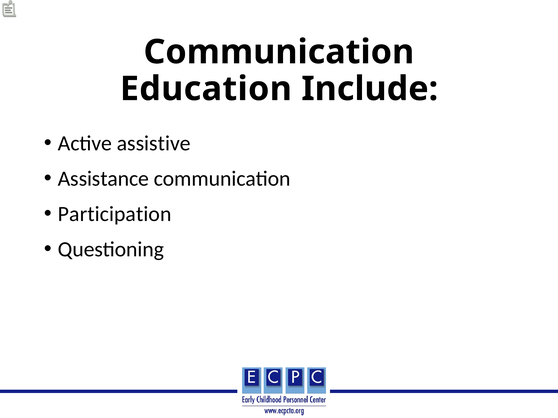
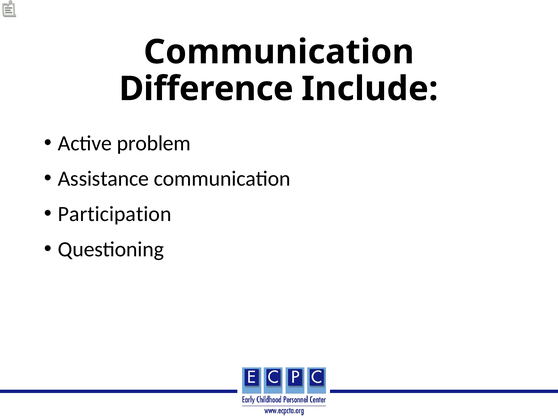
Education: Education -> Difference (206, 89)
assistive: assistive -> problem (154, 144)
